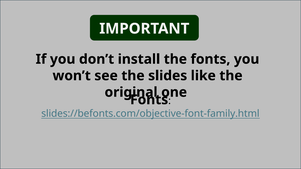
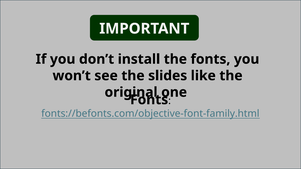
slides://befonts.com/objective-font-family.html: slides://befonts.com/objective-font-family.html -> fonts://befonts.com/objective-font-family.html (150, 114)
